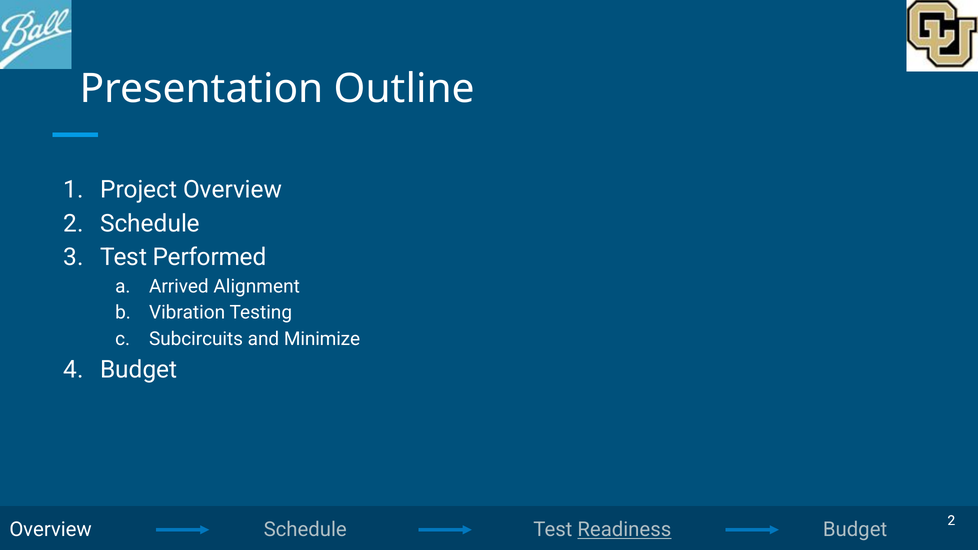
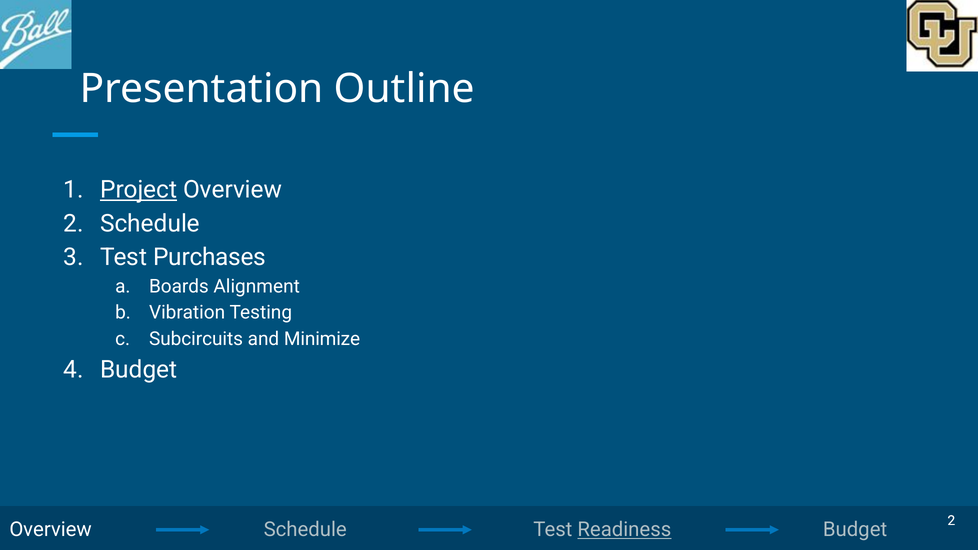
Project underline: none -> present (139, 190)
Performed: Performed -> Purchases (210, 257)
Arrived: Arrived -> Boards (179, 287)
